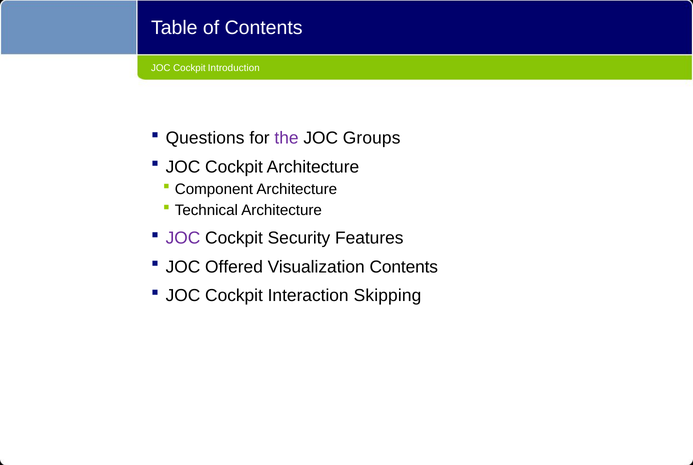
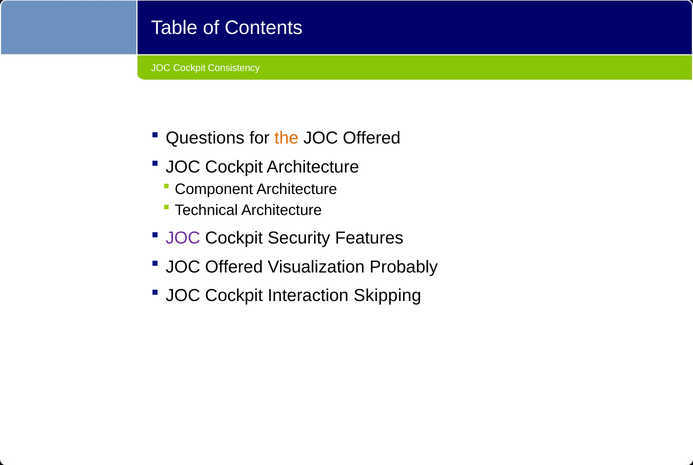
Introduction: Introduction -> Consistency (234, 68)
the colour: purple -> orange (286, 138)
Groups: Groups -> Offered (372, 138)
Visualization Contents: Contents -> Probably (404, 267)
